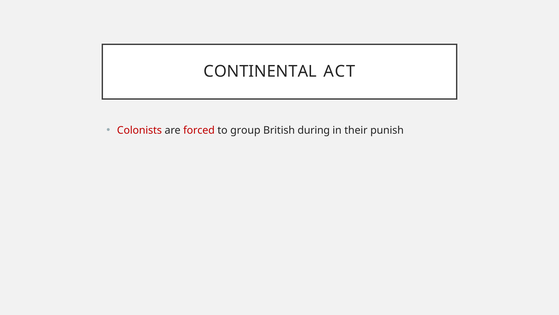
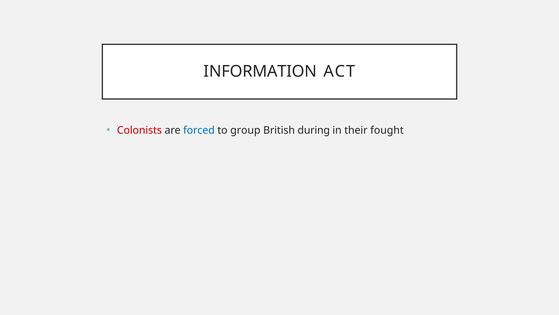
CONTINENTAL: CONTINENTAL -> INFORMATION (260, 71)
forced colour: red -> blue (199, 130)
punish: punish -> fought (387, 130)
